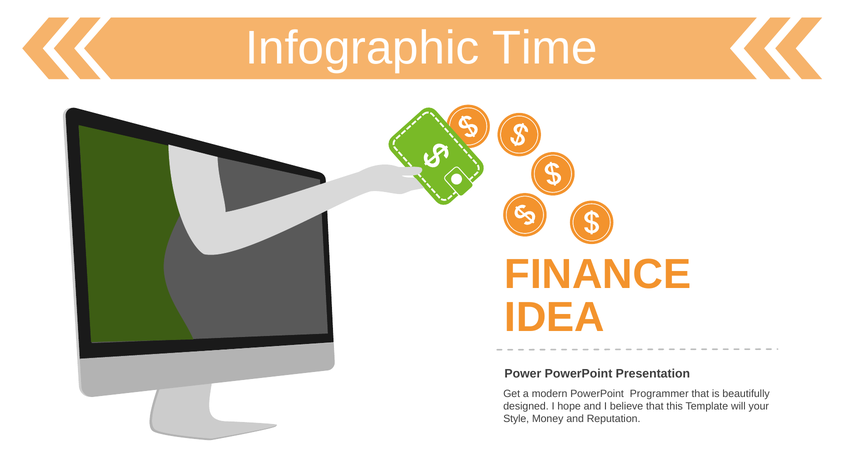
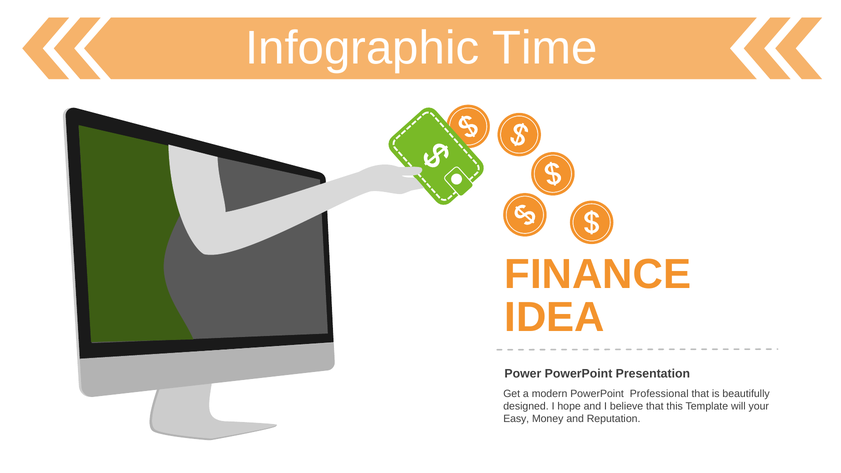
Programmer: Programmer -> Professional (659, 394)
Style: Style -> Easy (516, 419)
